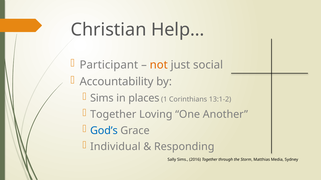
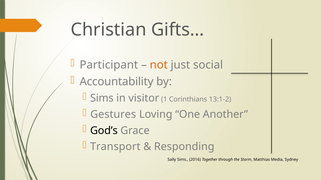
Help…: Help… -> Gifts… (178, 30)
places: places -> visitor (144, 99)
Together: Together -> Gestures (113, 115)
God’s colour: blue -> black (104, 131)
Individual: Individual -> Transport (115, 147)
